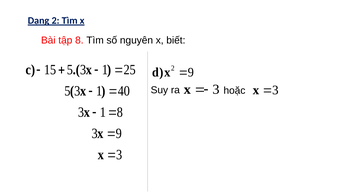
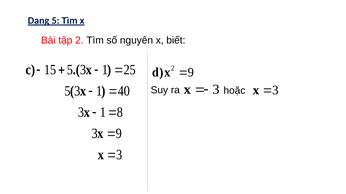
Dạng 2: 2 -> 5 (56, 21)
tập 8: 8 -> 2 (79, 40)
